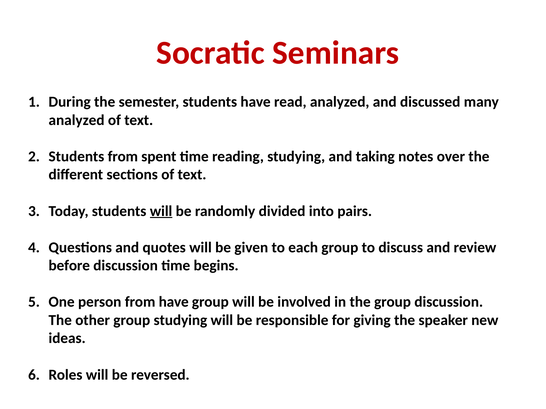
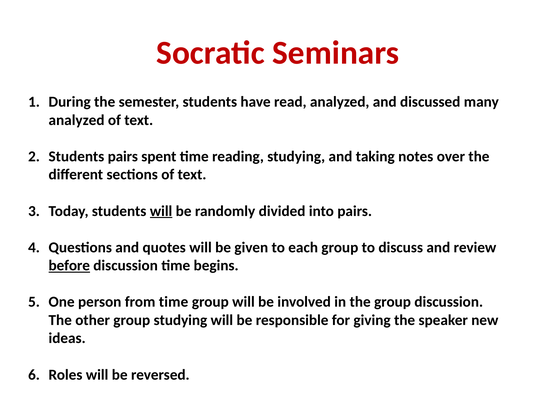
Students from: from -> pairs (123, 157)
before underline: none -> present (69, 266)
from have: have -> time (174, 302)
